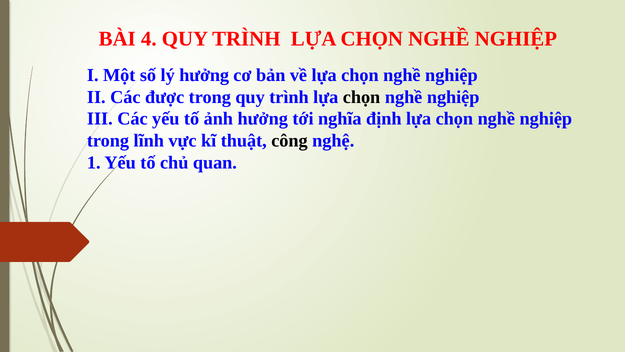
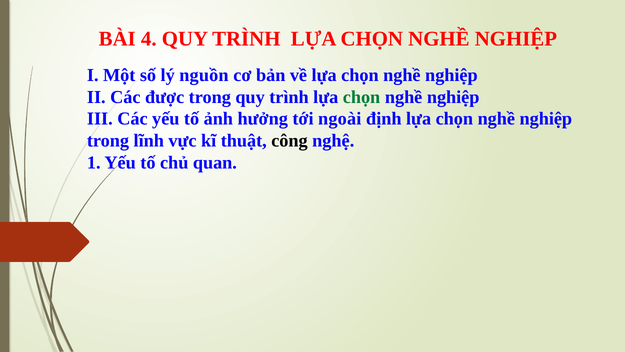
lý hưởng: hưởng -> nguồn (204, 75)
chọn colour: black -> green (362, 97)
nghĩa: nghĩa -> ngoài (340, 119)
